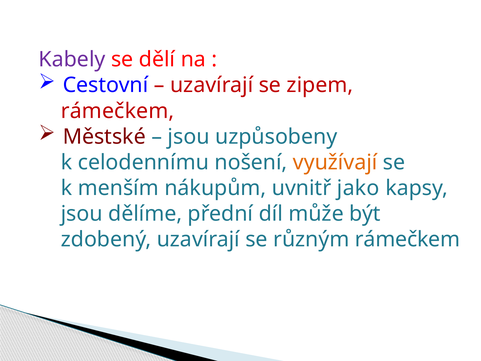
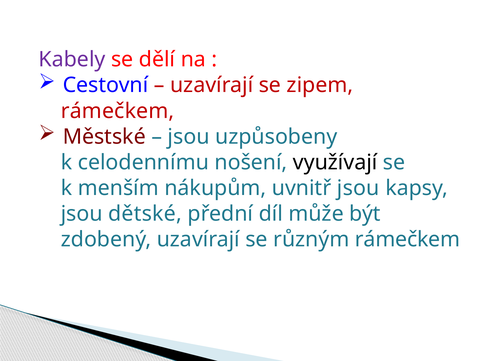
využívají colour: orange -> black (335, 162)
uvnitř jako: jako -> jsou (358, 188)
dělíme: dělíme -> dětské (145, 214)
